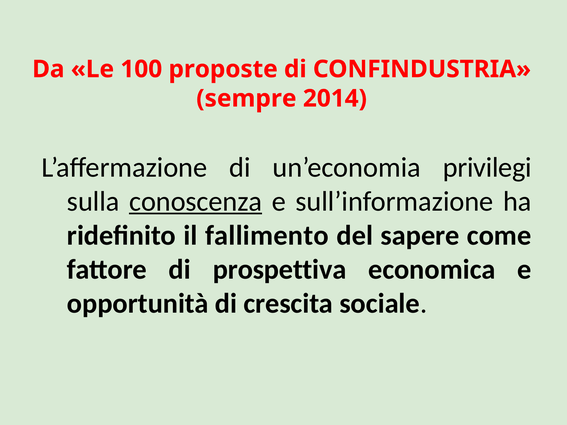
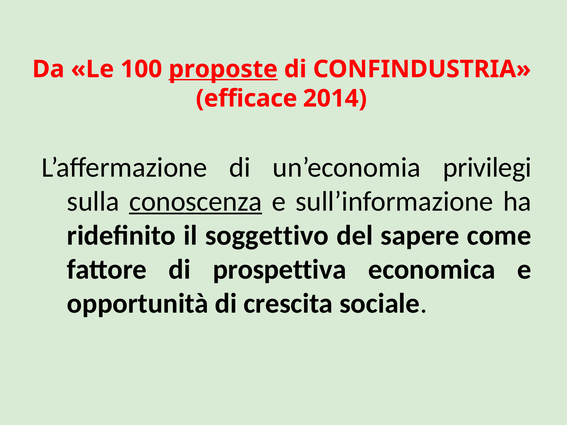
proposte underline: none -> present (223, 69)
sempre: sempre -> efficace (247, 99)
fallimento: fallimento -> soggettivo (267, 236)
